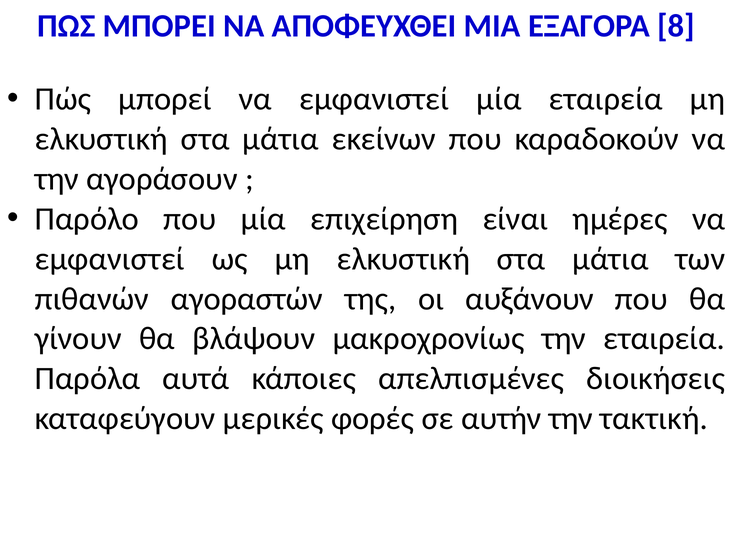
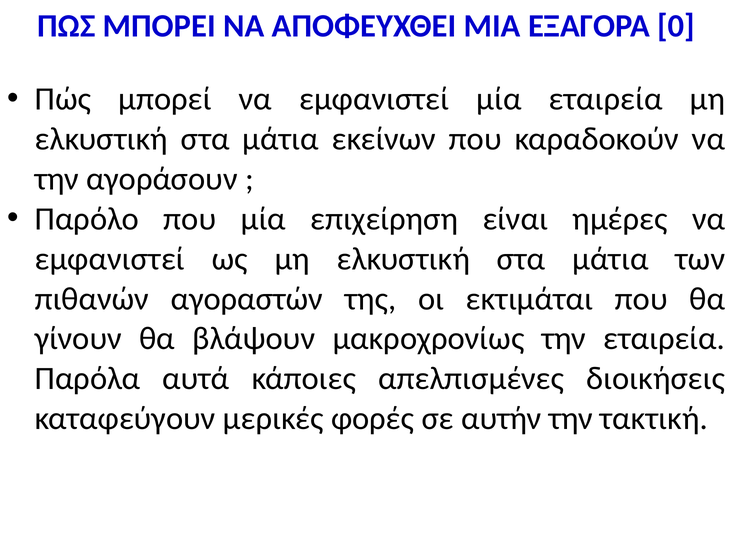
8: 8 -> 0 (676, 26)
αυξάνουν: αυξάνουν -> εκτιμάται (530, 299)
